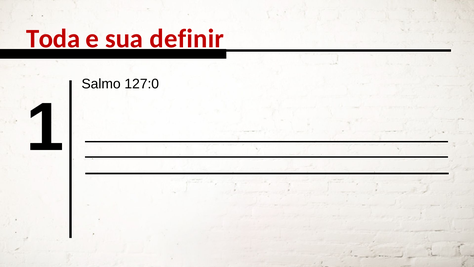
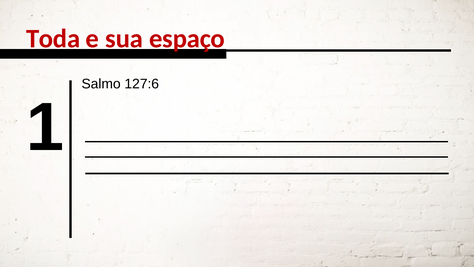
definir: definir -> espaço (187, 39)
127:0: 127:0 -> 127:6 (142, 84)
